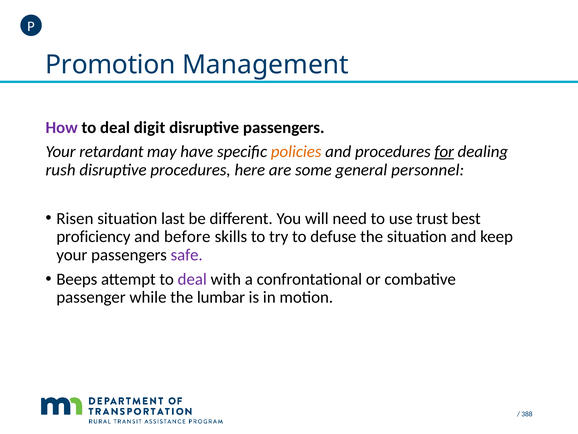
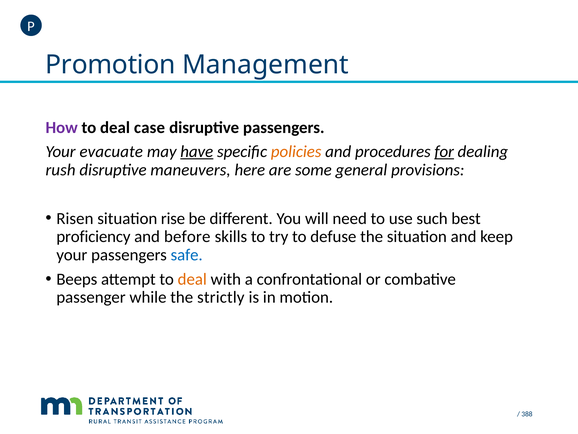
digit: digit -> case (149, 127)
retardant: retardant -> evacuate (111, 152)
have underline: none -> present (197, 152)
disruptive procedures: procedures -> maneuvers (190, 170)
personnel: personnel -> provisions (428, 170)
last: last -> rise (173, 218)
trust: trust -> such (432, 218)
safe colour: purple -> blue (187, 255)
deal colour: purple -> orange (192, 279)
lumbar: lumbar -> strictly (221, 297)
